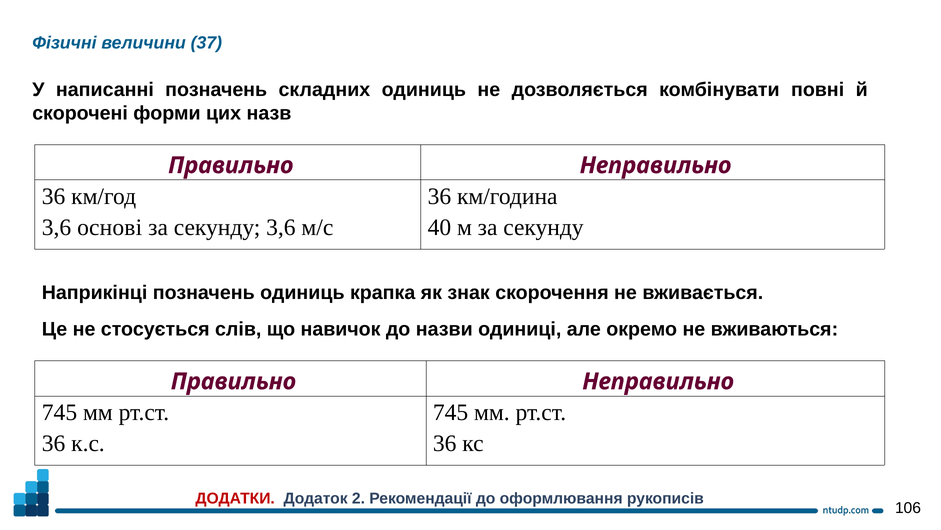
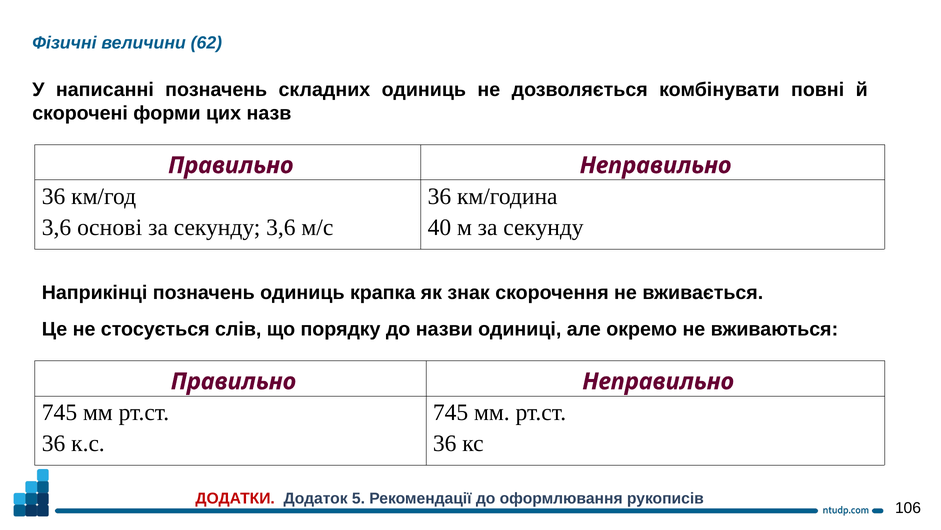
37: 37 -> 62 (206, 43)
навичок: навичок -> порядку (341, 329)
2: 2 -> 5 (358, 498)
